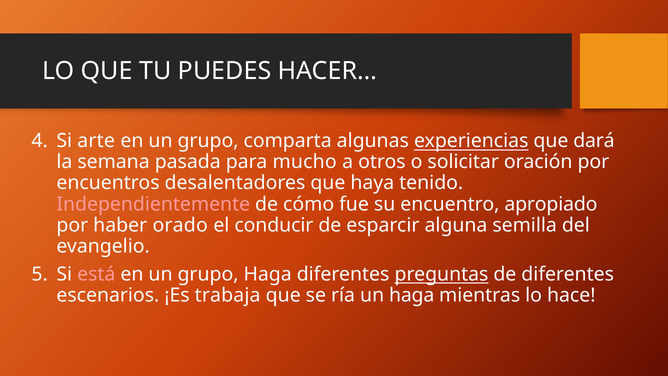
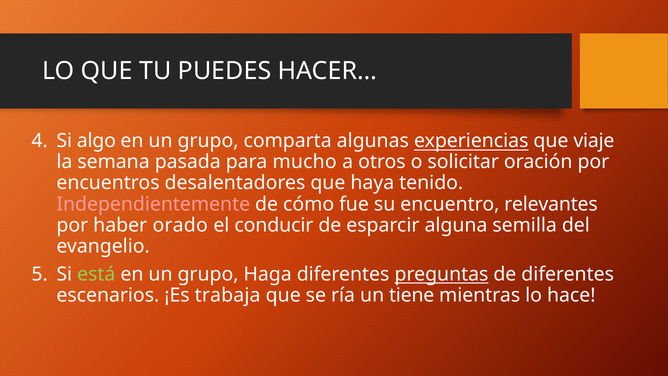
arte: arte -> algo (96, 141)
dará: dará -> viaje (594, 141)
apropiado: apropiado -> relevantes (551, 204)
está colour: pink -> light green (96, 274)
un haga: haga -> tiene (412, 295)
